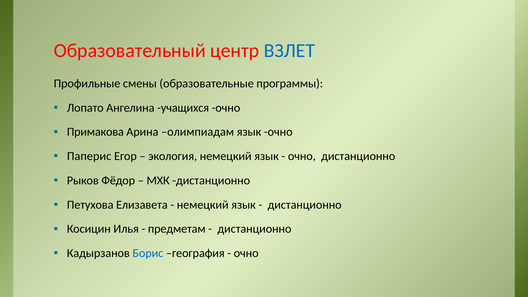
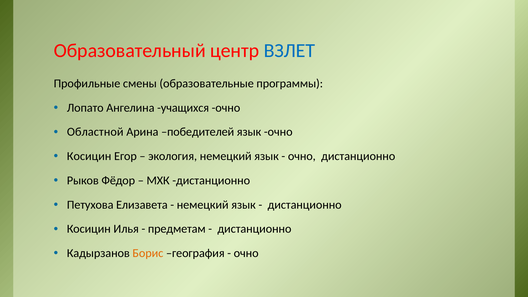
Примакова: Примакова -> Областной (95, 132)
олимпиадам: олимпиадам -> победителей (198, 132)
Паперис: Паперис -> Косицин (89, 156)
Борис colour: blue -> orange (148, 253)
